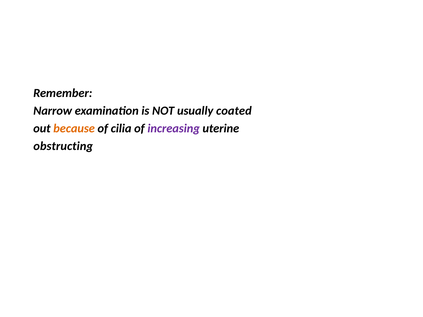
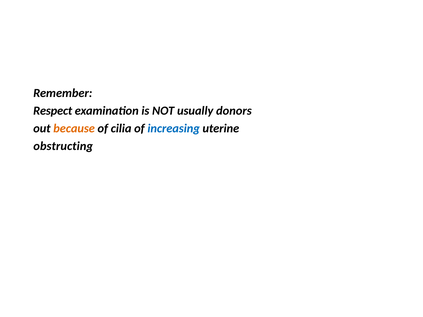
Narrow: Narrow -> Respect (53, 111)
coated: coated -> donors (234, 111)
increasing colour: purple -> blue (174, 129)
